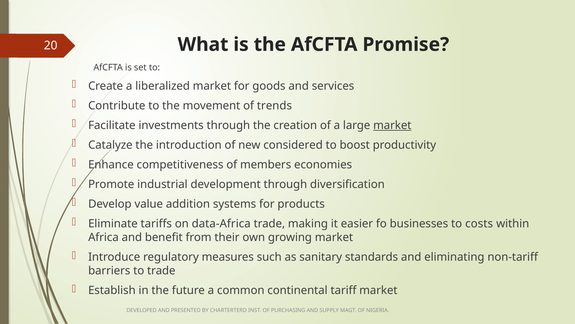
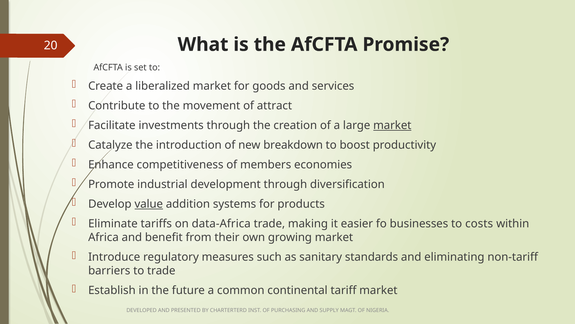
trends: trends -> attract (274, 106)
considered: considered -> breakdown (293, 145)
value underline: none -> present (149, 204)
